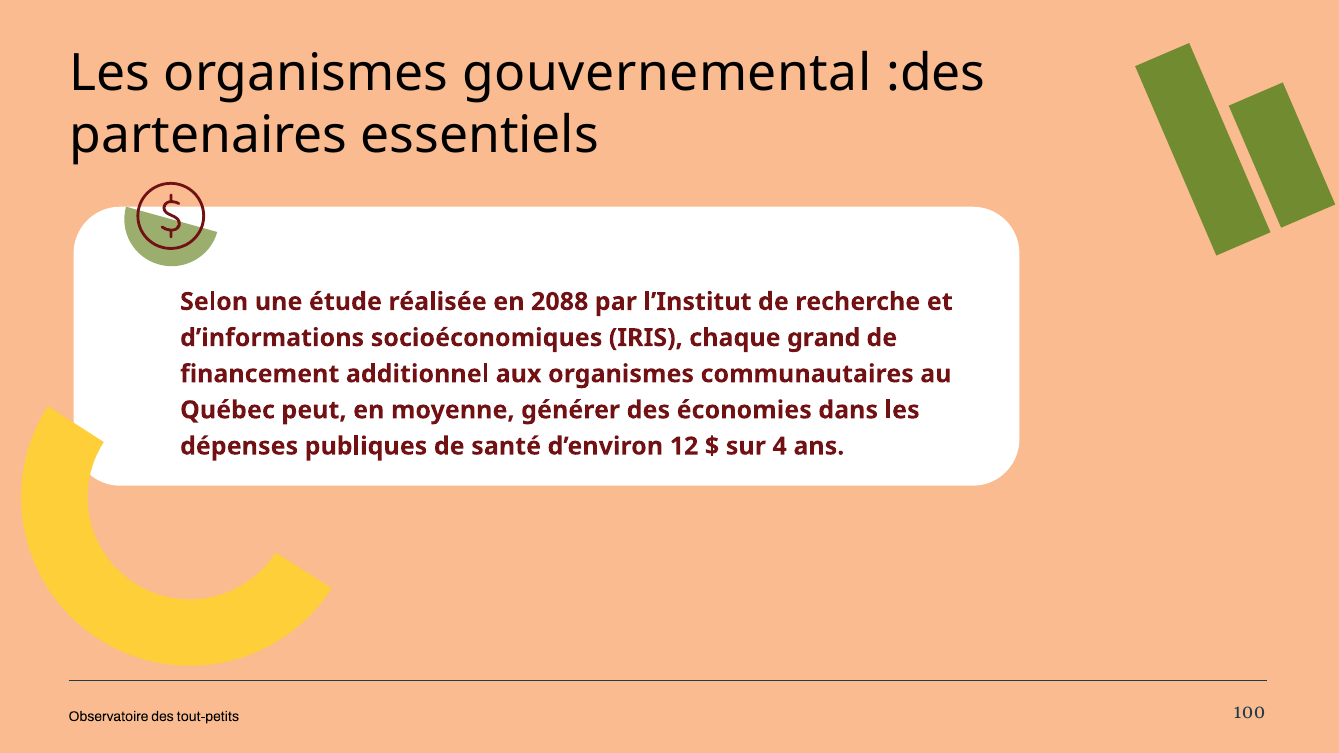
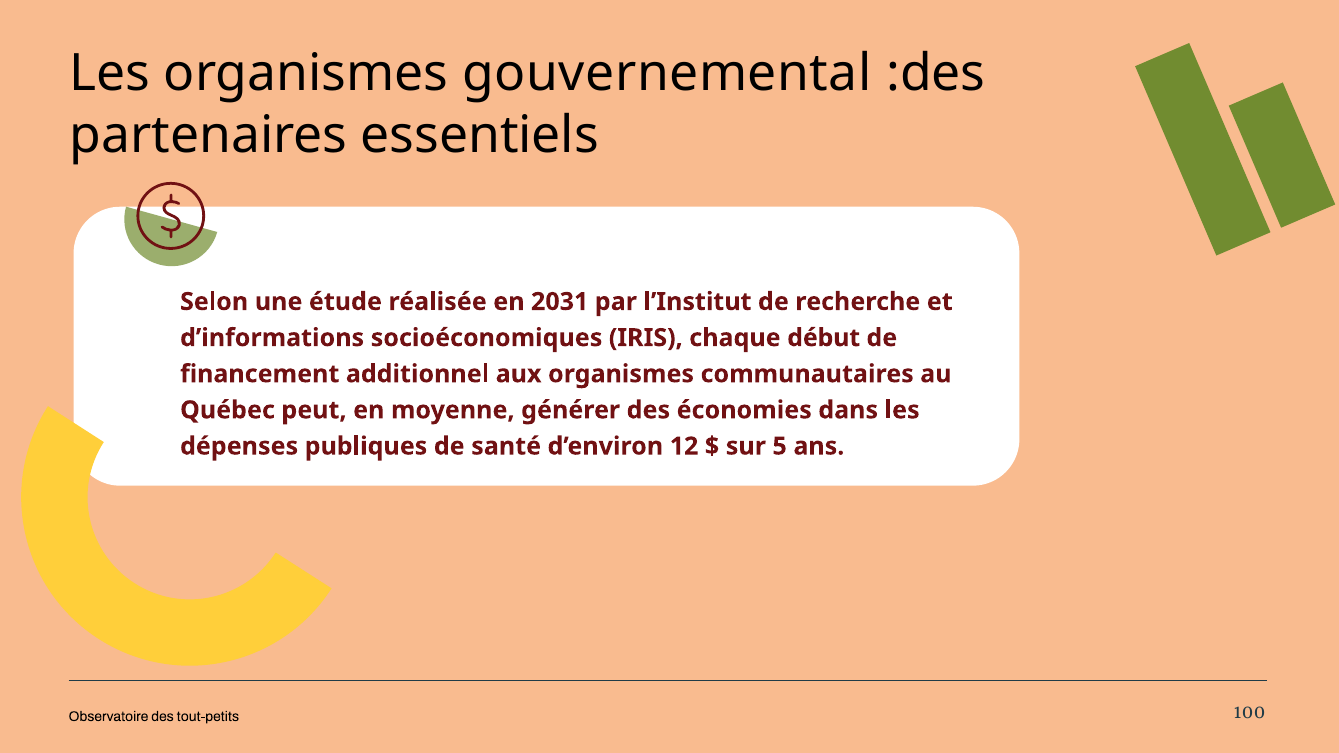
2088: 2088 -> 2031 (560, 302)
grand: grand -> début (824, 338)
4: 4 -> 5 (780, 446)
